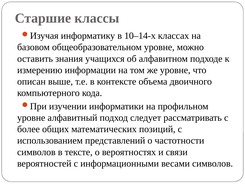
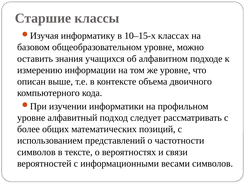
10–14-х: 10–14-х -> 10–15-х (140, 36)
